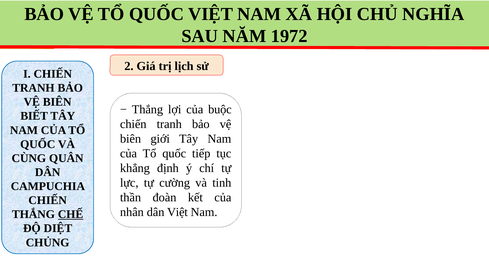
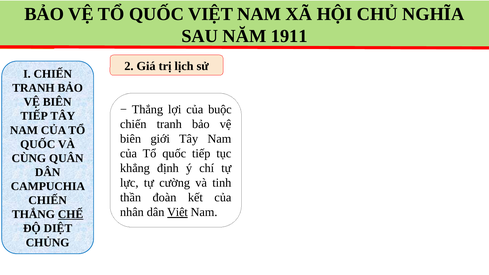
1972: 1972 -> 1911 (289, 36)
BIẾT: BIẾT -> TIẾP (34, 116)
Việt underline: none -> present (177, 212)
